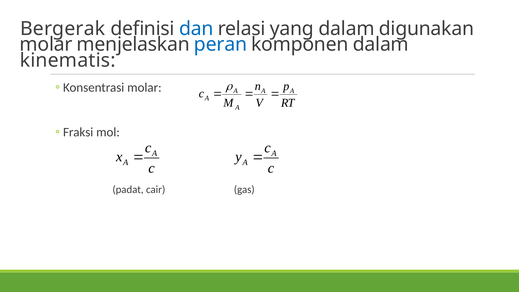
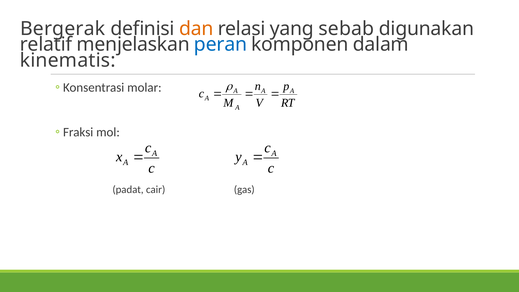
dan colour: blue -> orange (196, 29)
yang dalam: dalam -> sebab (346, 29)
molar: molar -> relatif (46, 45)
